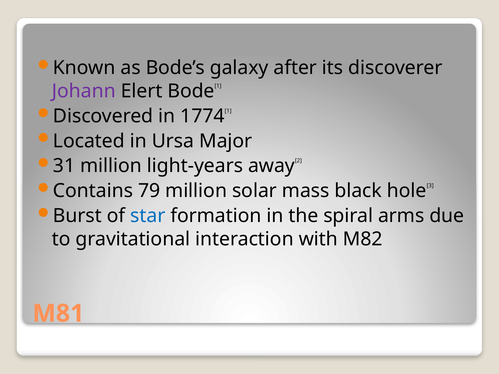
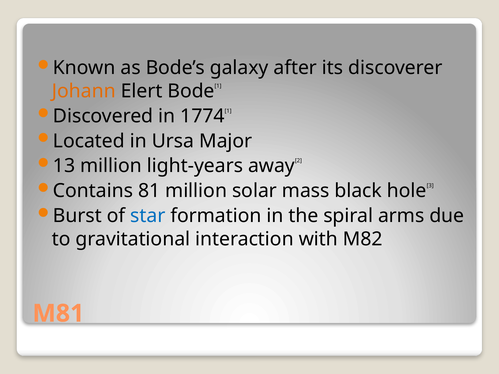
Johann colour: purple -> orange (84, 91)
31: 31 -> 13 (64, 166)
79: 79 -> 81 (149, 191)
